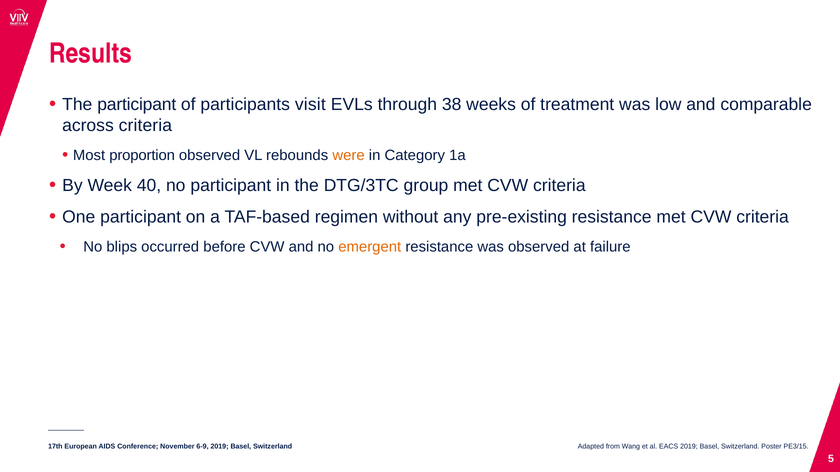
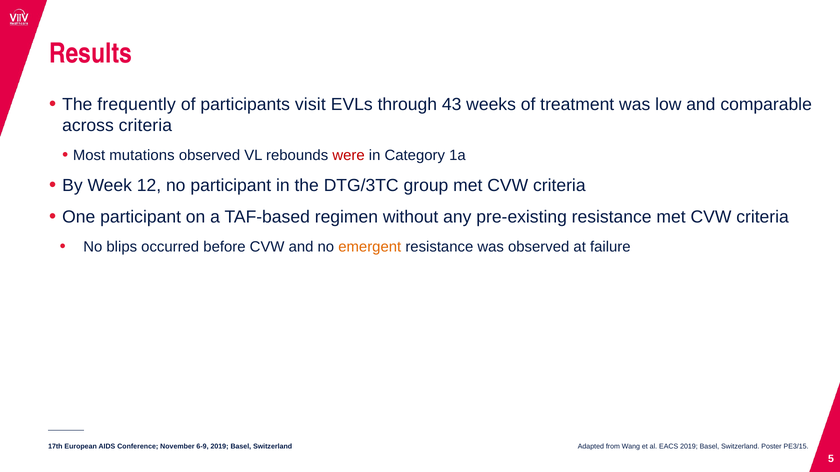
The participant: participant -> frequently (137, 105)
38: 38 -> 43 (452, 105)
proportion: proportion -> mutations (142, 156)
were colour: orange -> red (349, 156)
40: 40 -> 12 (149, 186)
